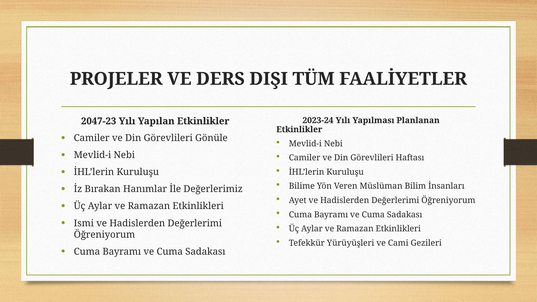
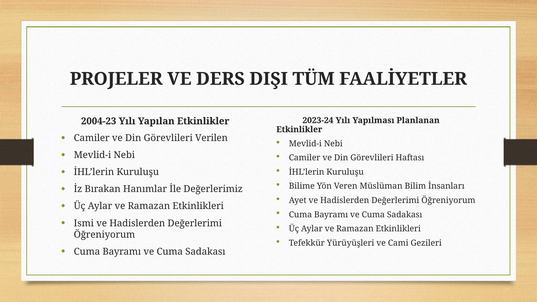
2047-23: 2047-23 -> 2004-23 (99, 121)
Gönüle: Gönüle -> Verilen (211, 138)
